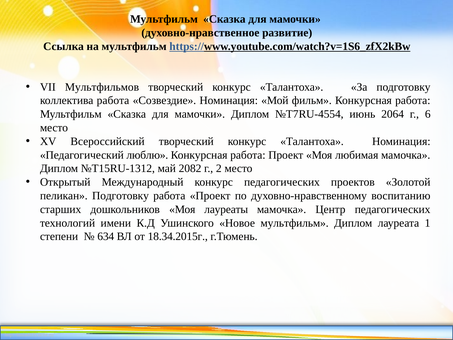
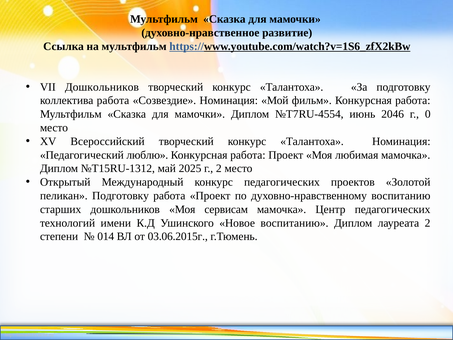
VII Мультфильмов: Мультфильмов -> Дошкольников (102, 87)
2064: 2064 -> 2046 (393, 114)
6: 6 -> 0 (428, 114)
2082: 2082 -> 2025 (190, 168)
лауреаты: лауреаты -> сервисам (226, 209)
Новое мультфильм: мультфильм -> воспитанию (295, 223)
лауреата 1: 1 -> 2 (428, 223)
634: 634 -> 014 (106, 236)
18.34.2015г: 18.34.2015г -> 03.06.2015г (178, 236)
